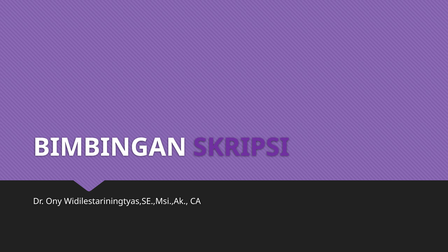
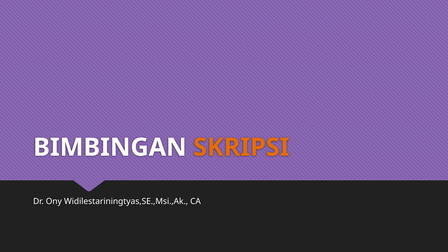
SKRIPSI colour: purple -> orange (241, 147)
